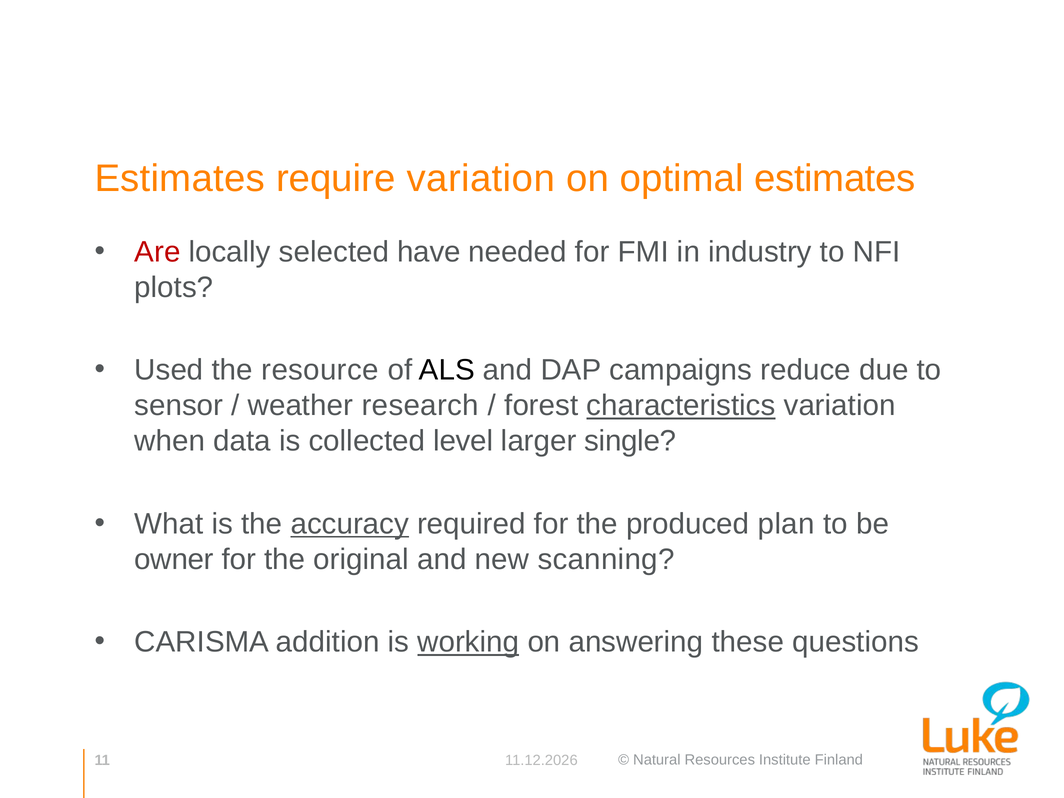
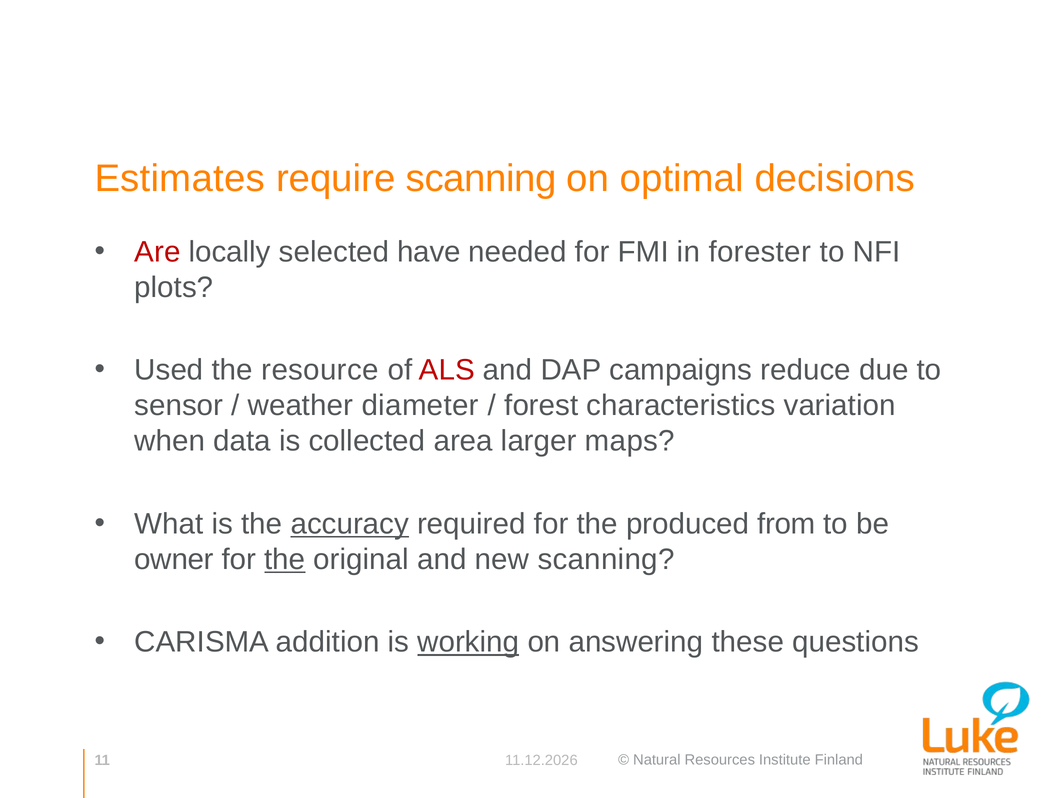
require variation: variation -> scanning (481, 179)
optimal estimates: estimates -> decisions (835, 179)
industry: industry -> forester (760, 252)
ALS colour: black -> red (447, 370)
research: research -> diameter (420, 406)
characteristics underline: present -> none (681, 406)
level: level -> area (463, 441)
single: single -> maps (630, 441)
plan: plan -> from (787, 524)
the underline: none -> present (285, 559)
